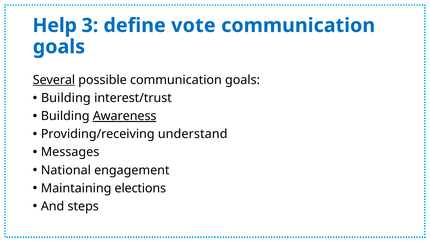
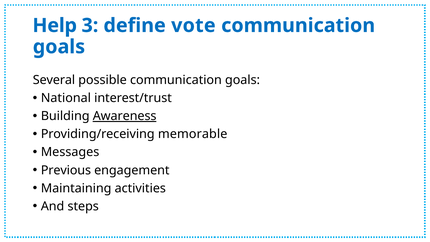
Several underline: present -> none (54, 80)
Building: Building -> National (66, 98)
understand: understand -> memorable (193, 134)
National: National -> Previous (66, 170)
elections: elections -> activities (140, 188)
